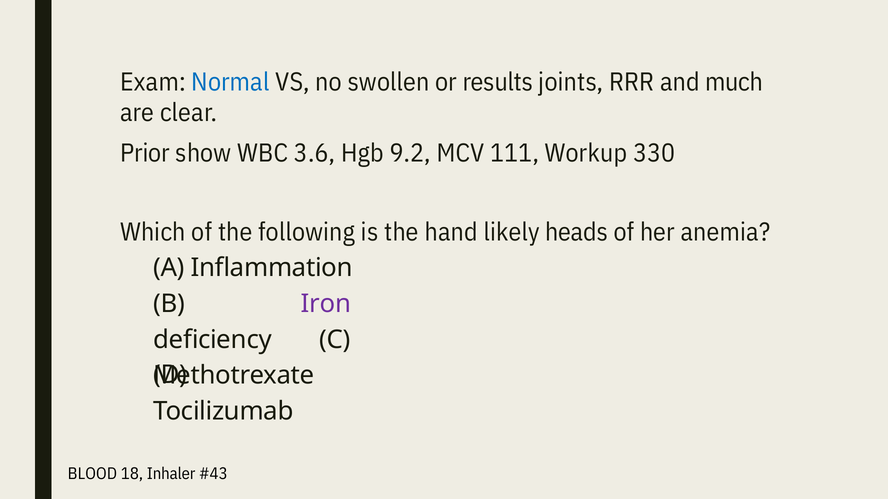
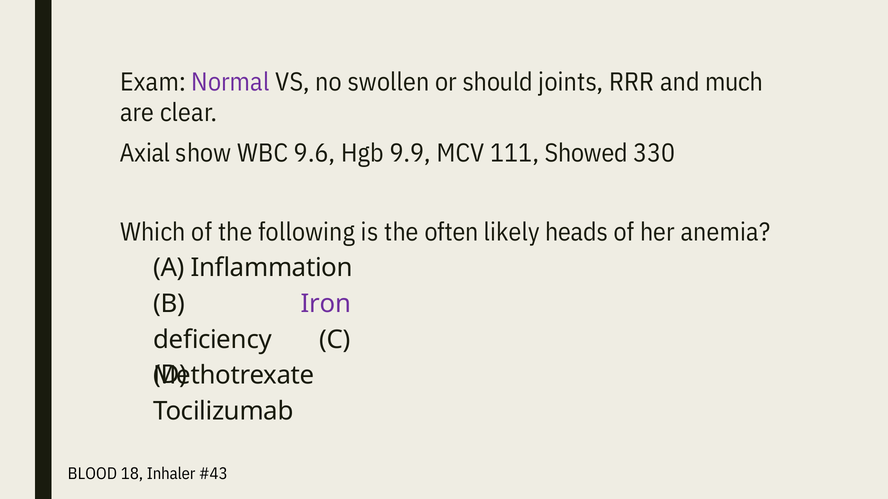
Normal colour: blue -> purple (230, 82)
results: results -> should (498, 82)
Prior: Prior -> Axial (145, 153)
3.6: 3.6 -> 9.6 (315, 153)
9.2: 9.2 -> 9.9 (410, 153)
Workup: Workup -> Showed (586, 153)
hand: hand -> often (451, 233)
